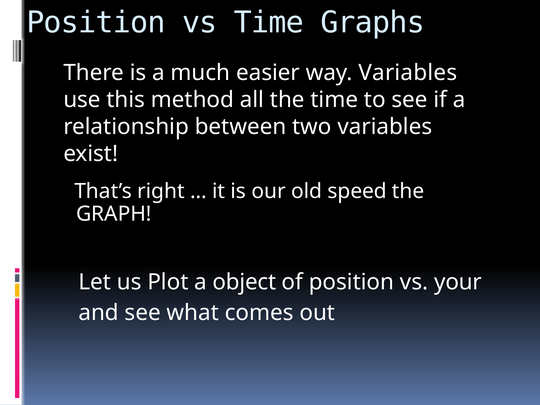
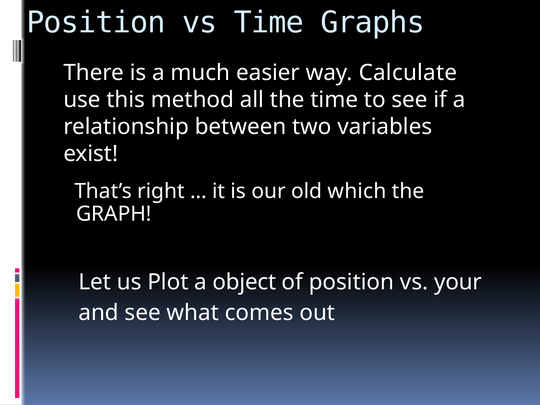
way Variables: Variables -> Calculate (408, 73)
speed: speed -> which (357, 191)
